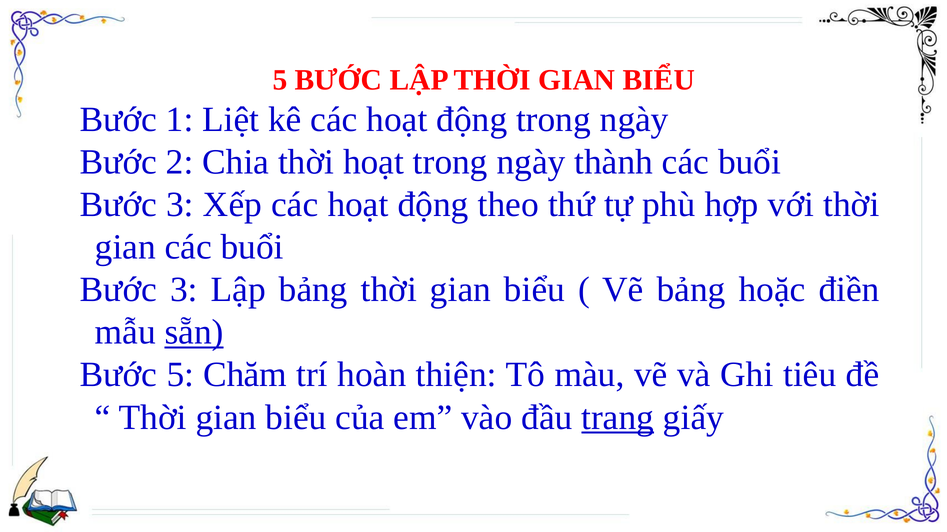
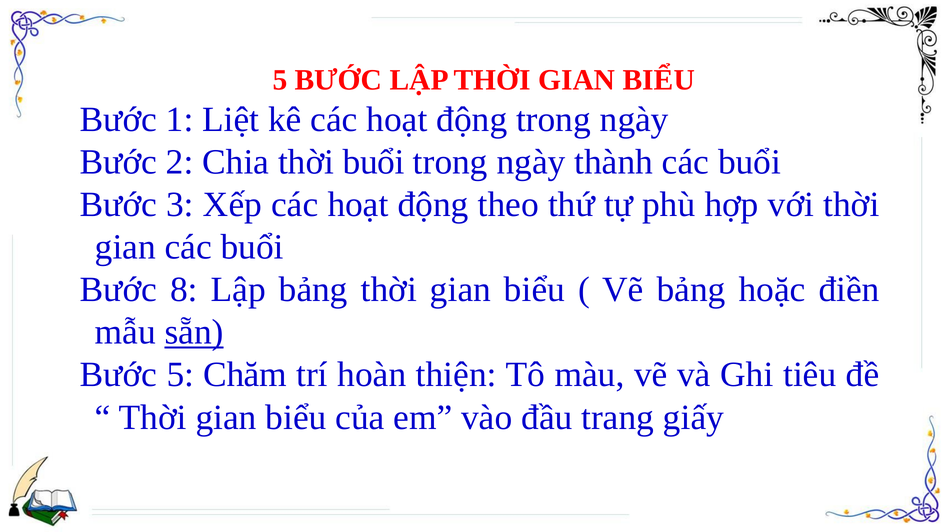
thời hoạt: hoạt -> buổi (374, 162)
3: 3 -> 8 (184, 290)
trang underline: present -> none (618, 417)
